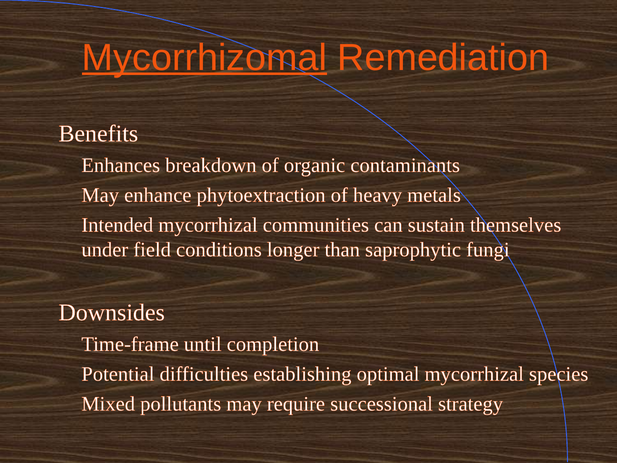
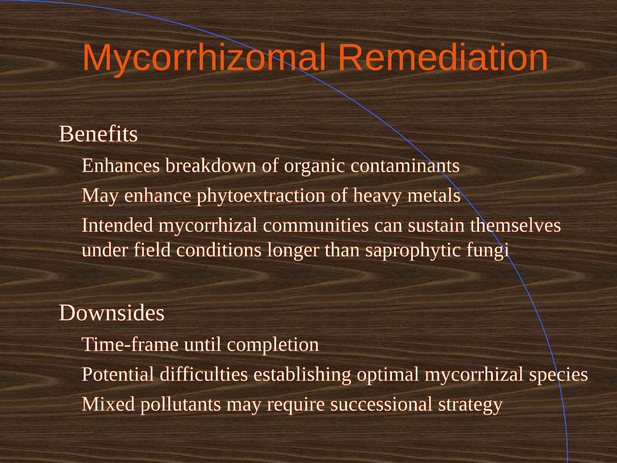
Mycorrhizomal underline: present -> none (204, 58)
